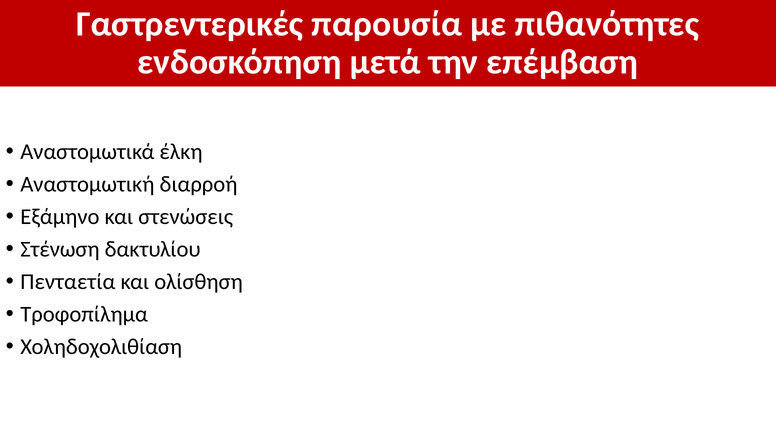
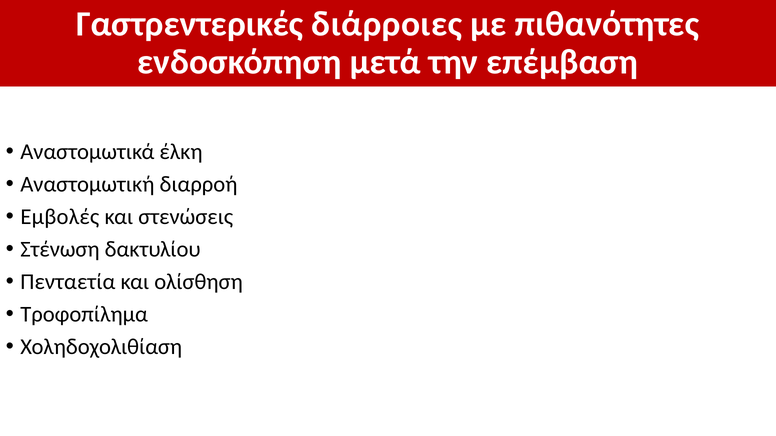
παρουσία: παρουσία -> διάρροιες (387, 24)
Εξάμηνο: Εξάμηνο -> Εμβολές (60, 217)
